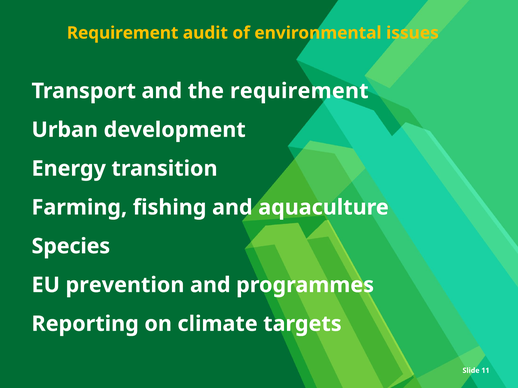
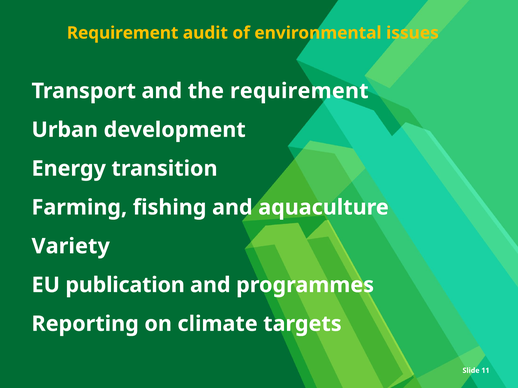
Species: Species -> Variety (71, 247)
prevention: prevention -> publication (125, 285)
